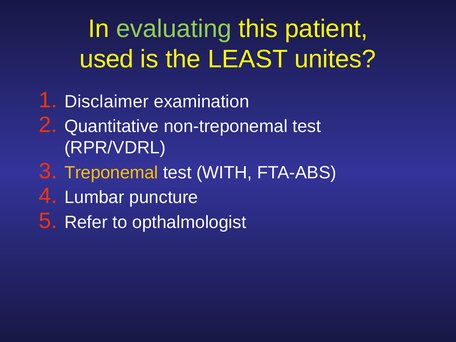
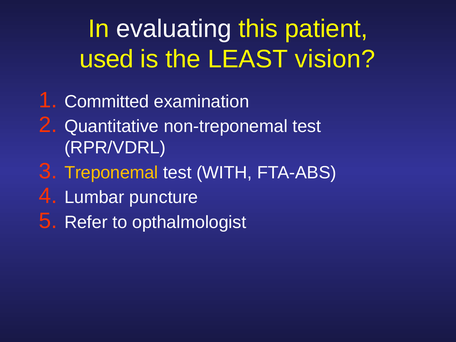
evaluating colour: light green -> white (174, 29)
unites: unites -> vision (335, 59)
Disclaimer: Disclaimer -> Committed (107, 102)
